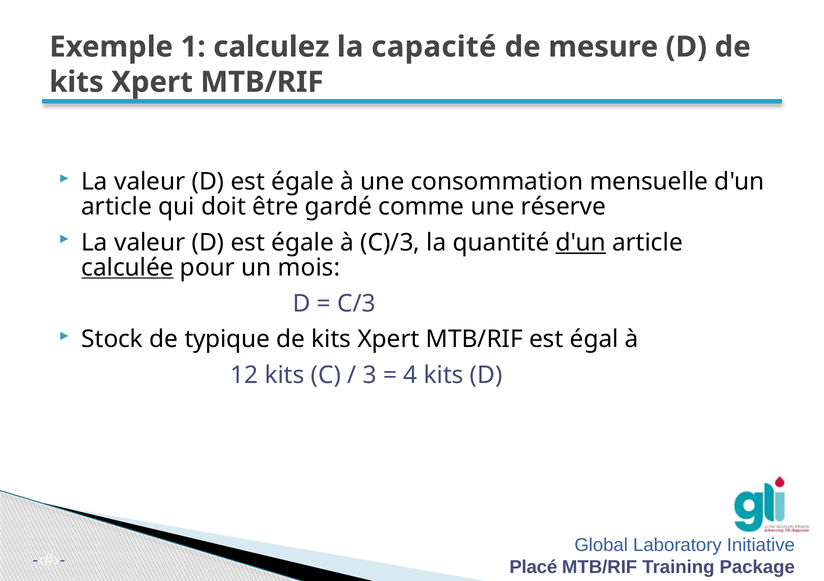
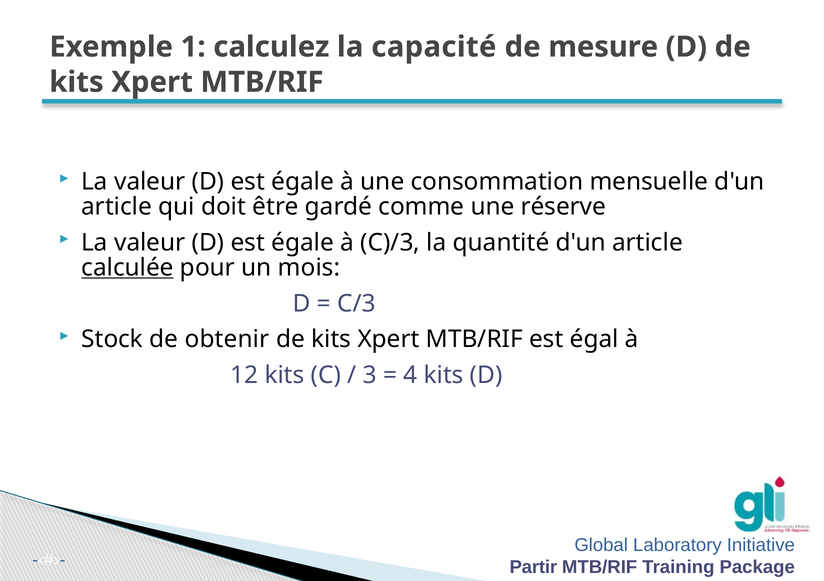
d'un underline: present -> none (581, 243)
typique: typique -> obtenir (227, 340)
Placé: Placé -> Partir (533, 568)
